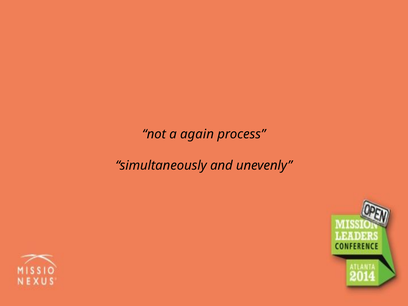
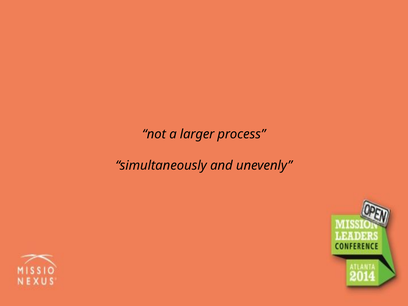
again: again -> larger (197, 134)
